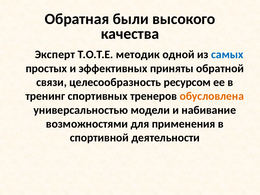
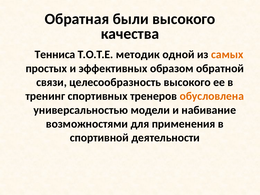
Эксперт: Эксперт -> Тенниса (55, 55)
самых colour: blue -> orange (227, 55)
приняты: приняты -> образом (172, 68)
целесообразность ресурсом: ресурсом -> высокого (187, 82)
